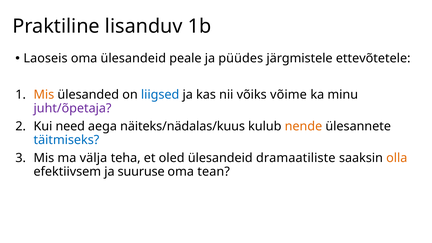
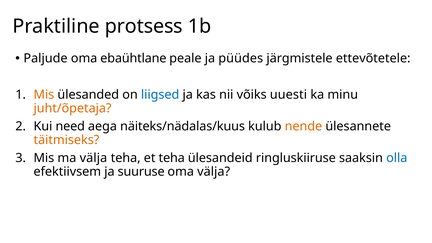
lisanduv: lisanduv -> protsess (144, 26)
Laoseis: Laoseis -> Paljude (46, 58)
oma ülesandeid: ülesandeid -> ebaühtlane (133, 58)
võime: võime -> uuesti (288, 95)
juht/õpetaja colour: purple -> orange (72, 108)
täitmiseks colour: blue -> orange (66, 140)
et oled: oled -> teha (172, 158)
dramaatiliste: dramaatiliste -> ringluskiiruse (296, 158)
olla colour: orange -> blue (397, 158)
oma tean: tean -> välja (214, 172)
